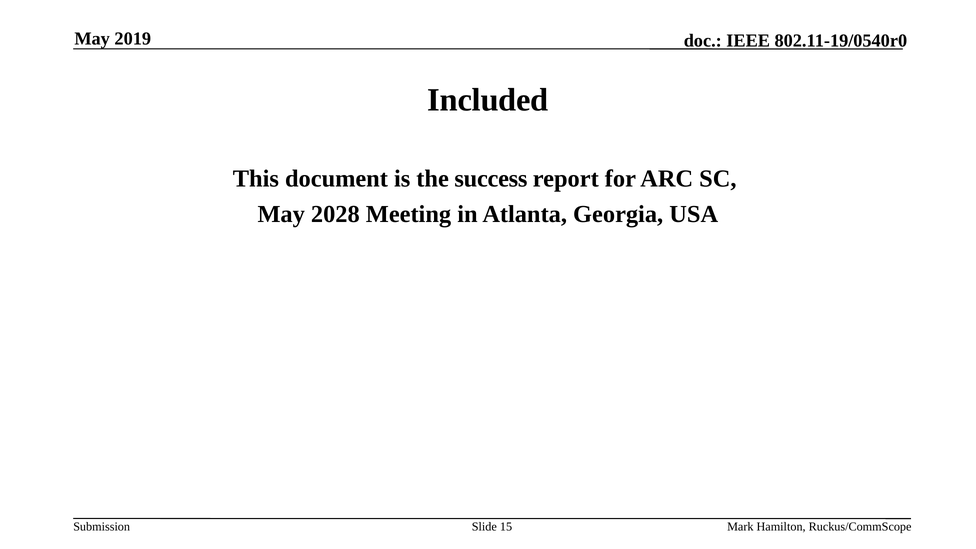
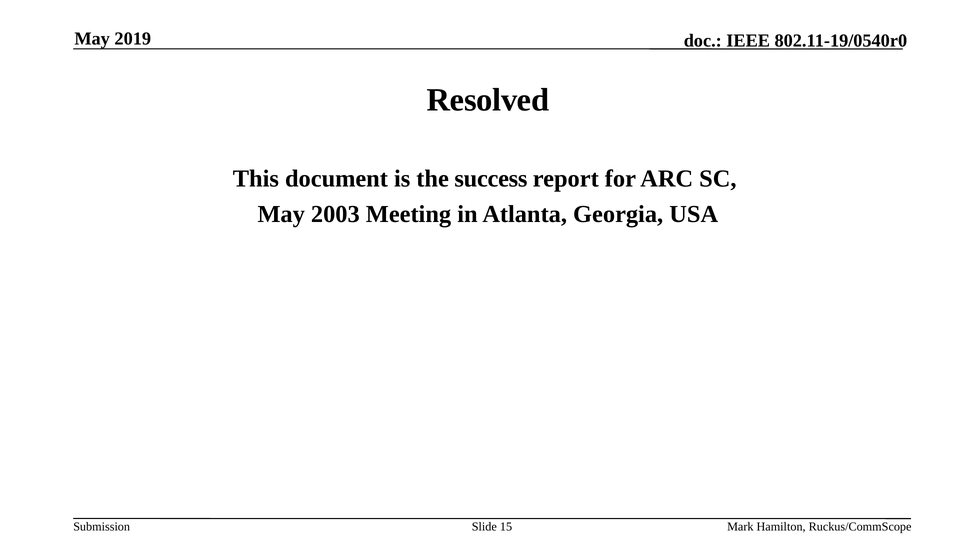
Included: Included -> Resolved (488, 100)
2028: 2028 -> 2003 (335, 214)
